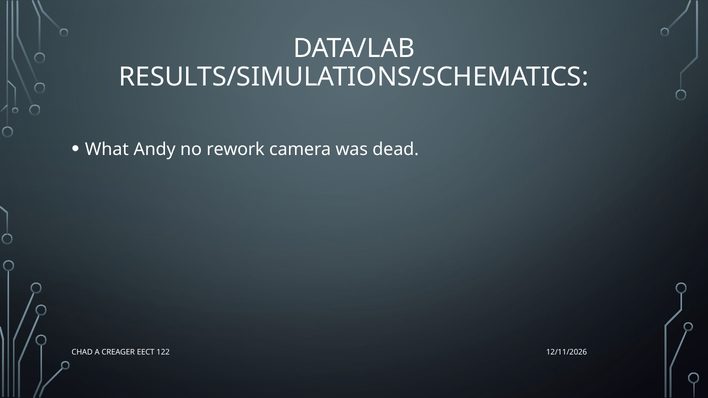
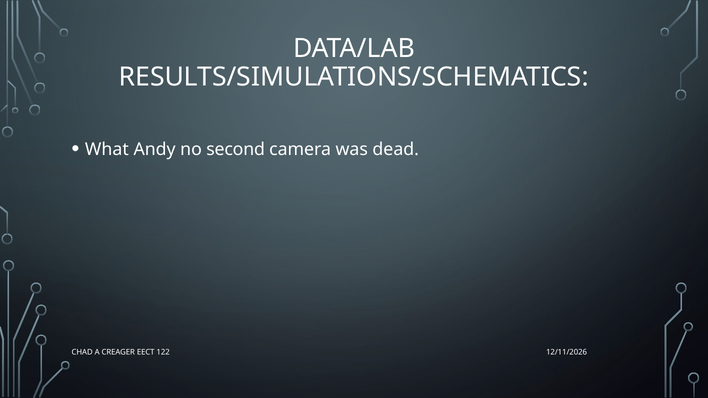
rework: rework -> second (236, 149)
